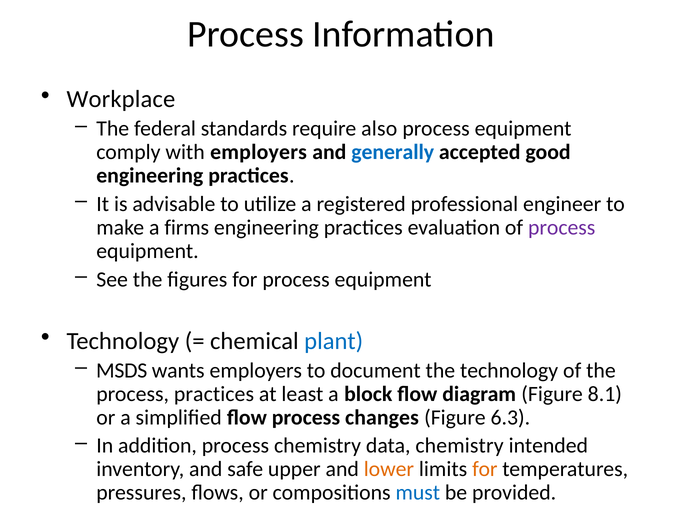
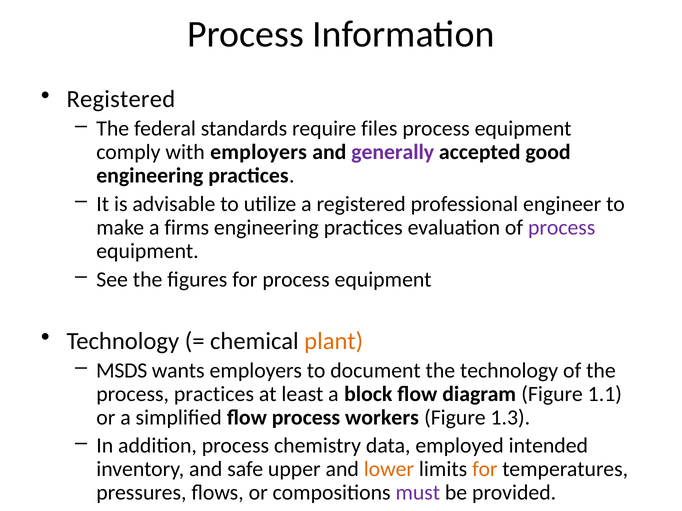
Workplace: Workplace -> Registered (121, 99)
also: also -> files (379, 129)
generally colour: blue -> purple (393, 152)
plant colour: blue -> orange (334, 341)
8.1: 8.1 -> 1.1 (605, 394)
changes: changes -> workers (382, 418)
6.3: 6.3 -> 1.3 (510, 418)
data chemistry: chemistry -> employed (460, 446)
must colour: blue -> purple (418, 493)
